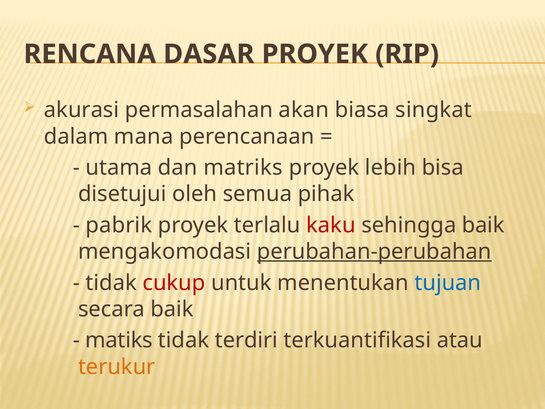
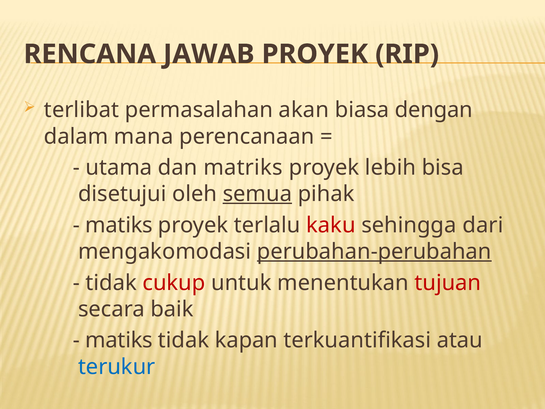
DASAR: DASAR -> JAWAB (209, 54)
akurasi: akurasi -> terlibat (82, 110)
singkat: singkat -> dengan (434, 110)
semua underline: none -> present (257, 194)
pabrik: pabrik -> matiks (119, 225)
sehingga baik: baik -> dari (483, 225)
tujuan colour: blue -> red (448, 283)
terdiri: terdiri -> kapan (246, 340)
terukur colour: orange -> blue (117, 367)
